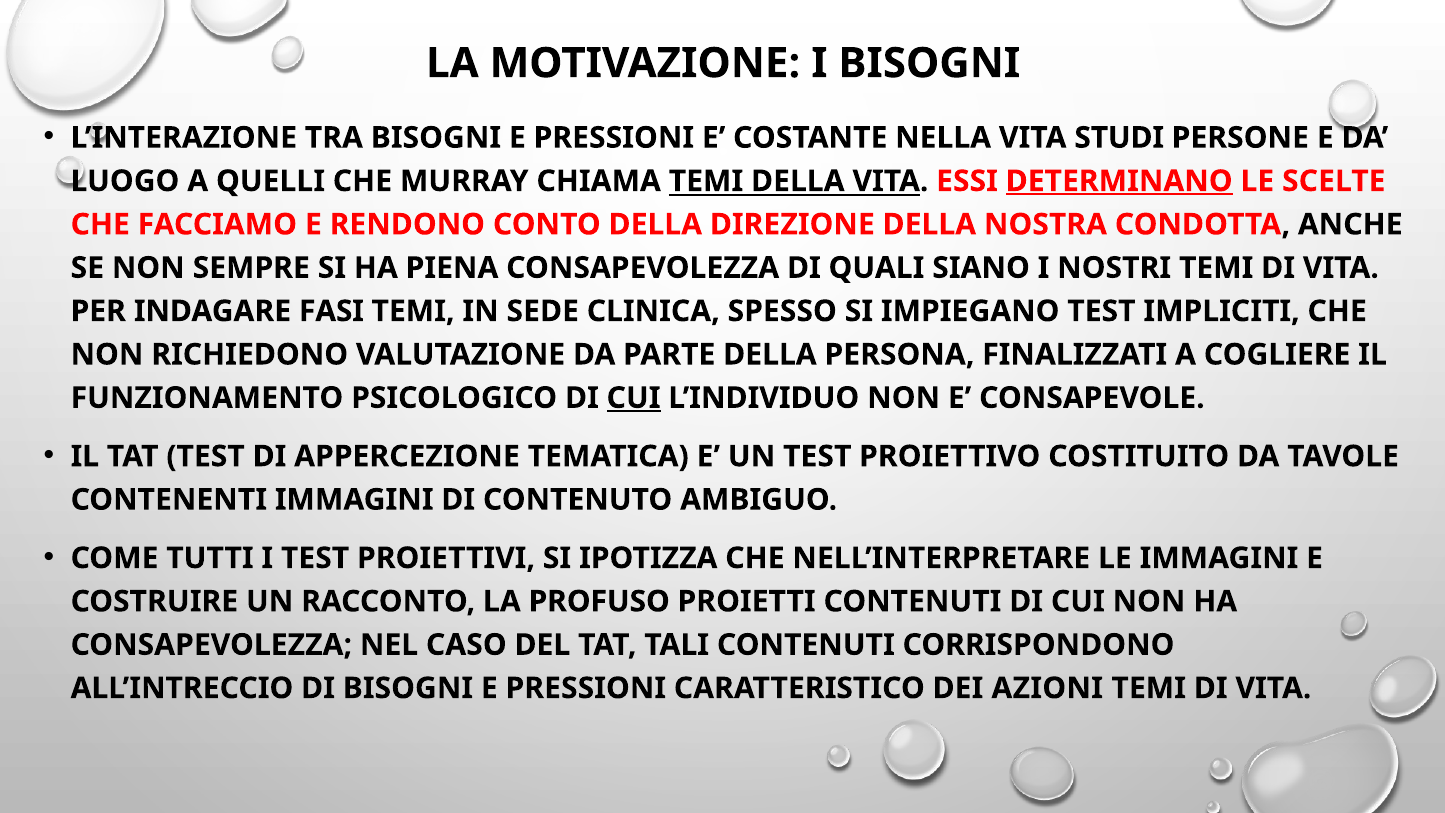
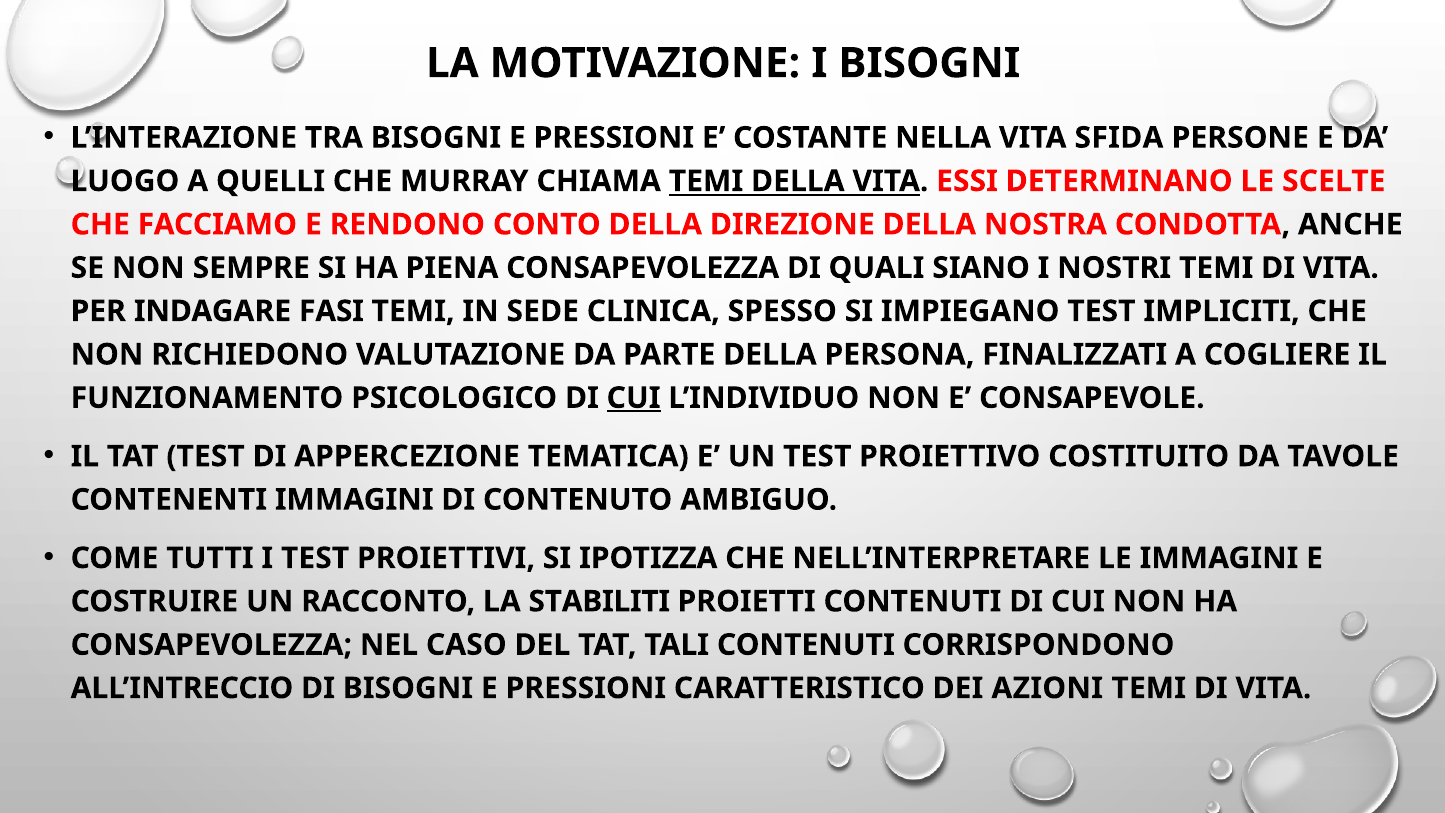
STUDI: STUDI -> SFIDA (1119, 138)
DETERMINANO underline: present -> none (1119, 181)
PROFUSO: PROFUSO -> STABILITI (599, 601)
